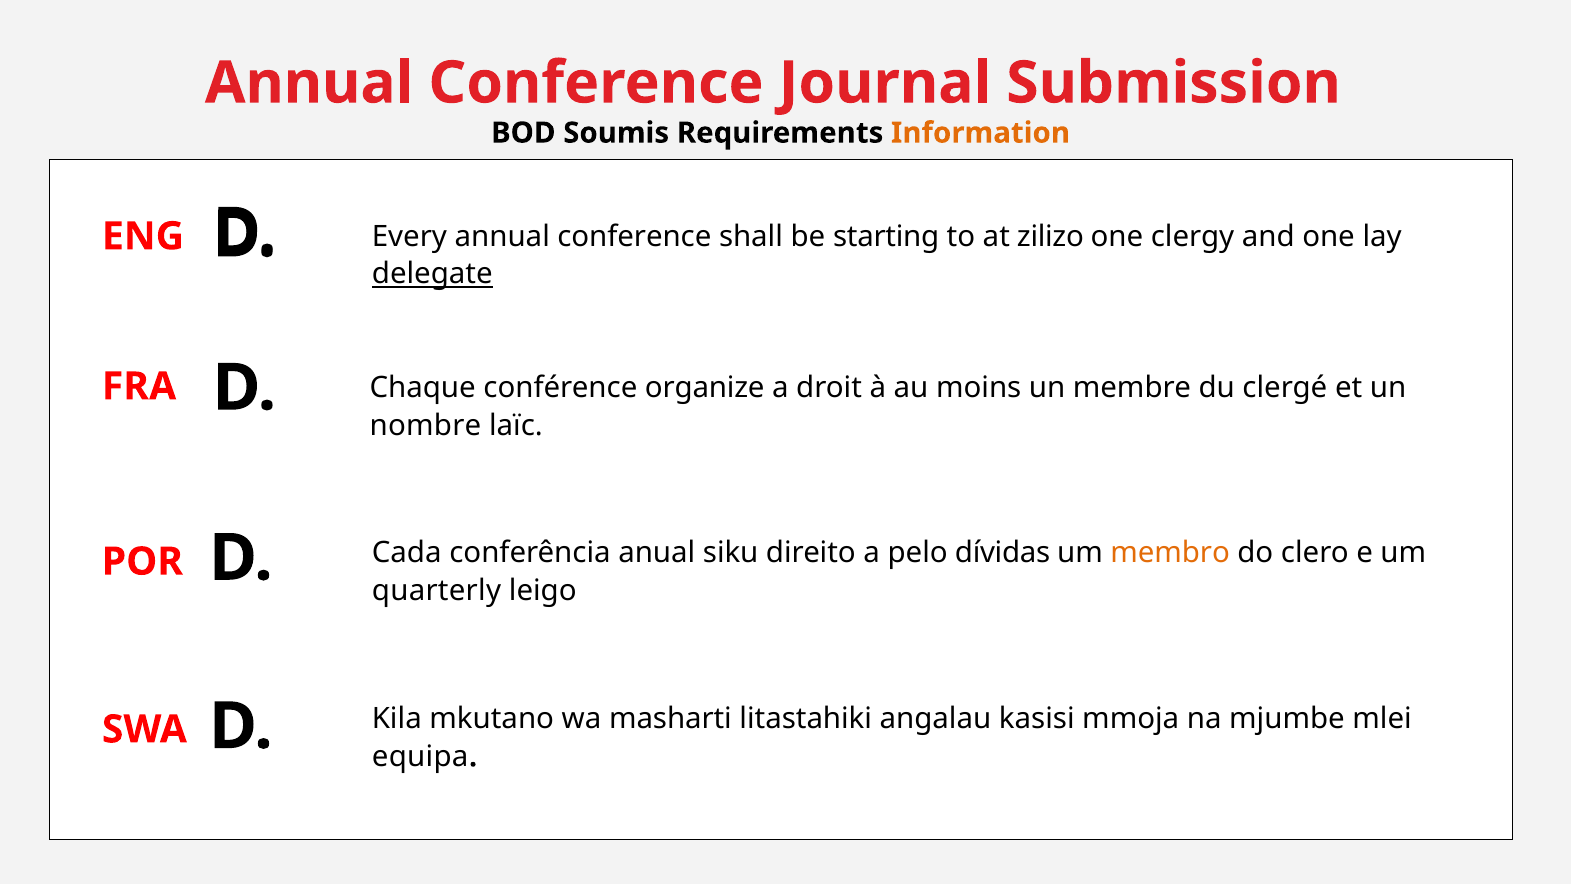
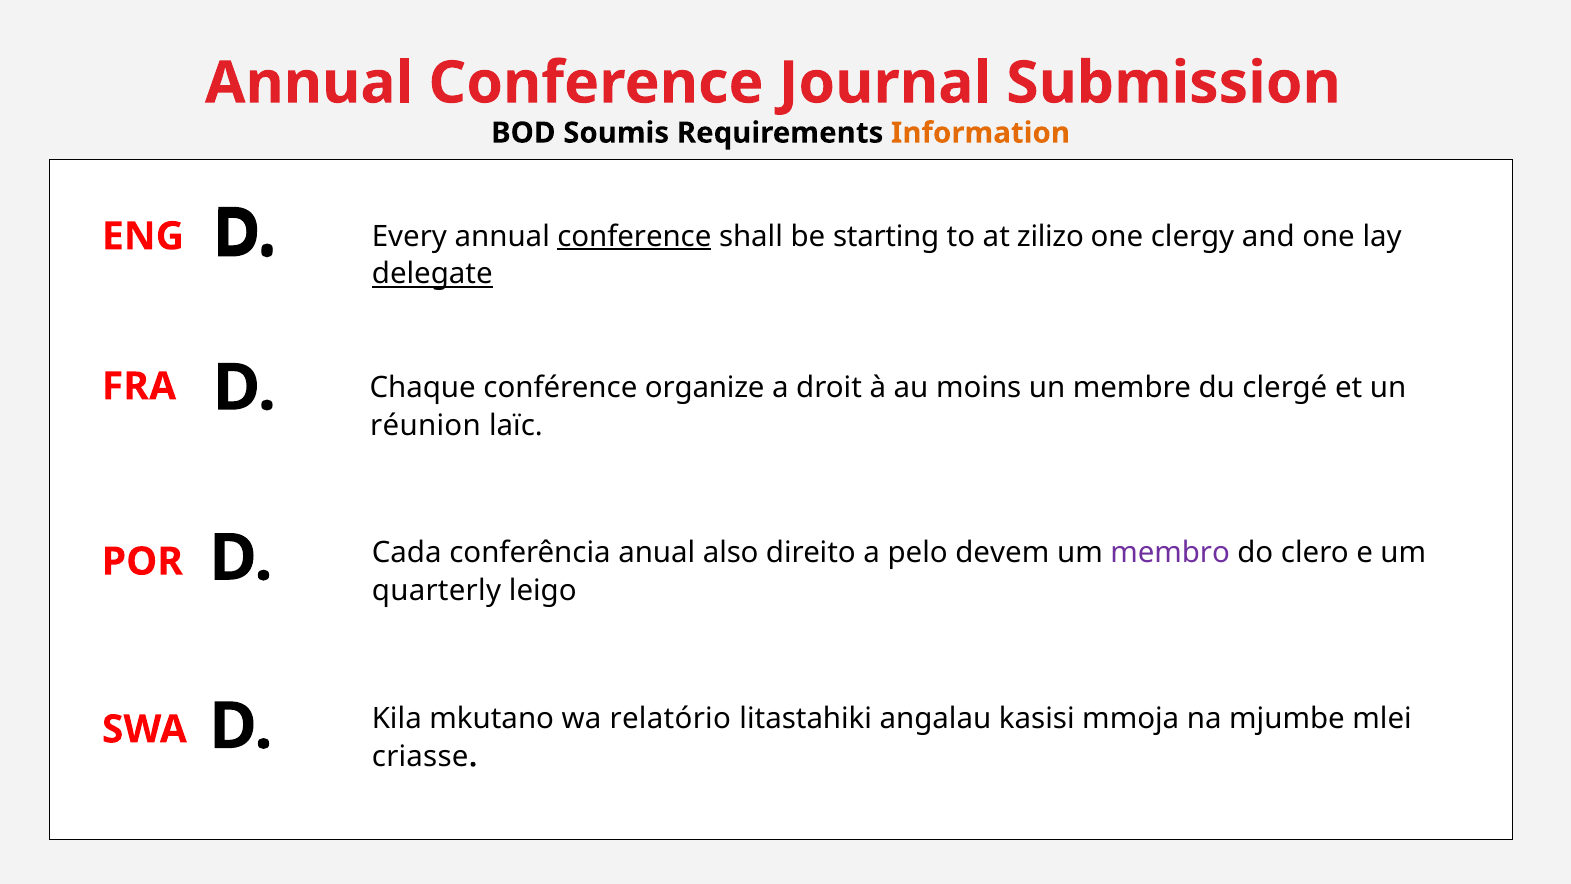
conference underline: none -> present (634, 236)
nombre: nombre -> réunion (425, 426)
siku: siku -> also (731, 553)
dívidas: dívidas -> devem (1002, 553)
membro colour: orange -> purple (1170, 553)
masharti: masharti -> relatório (670, 719)
equipa: equipa -> criasse (420, 756)
